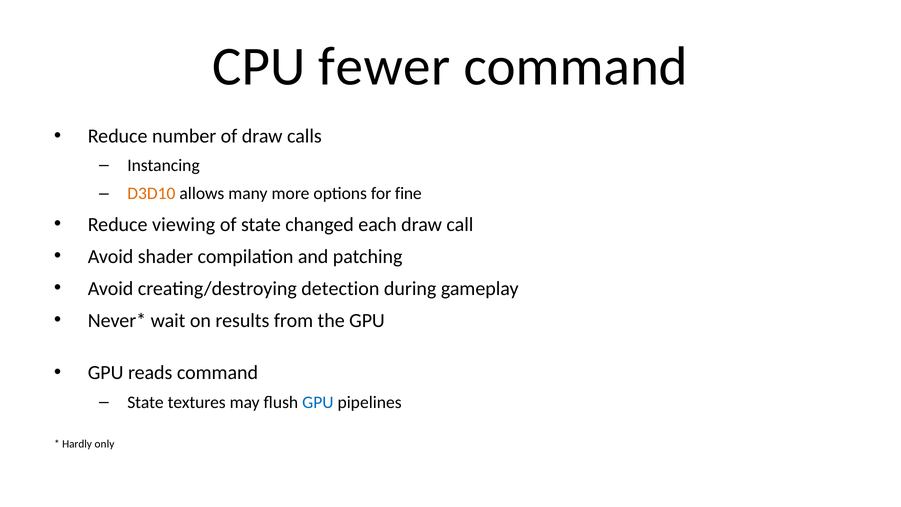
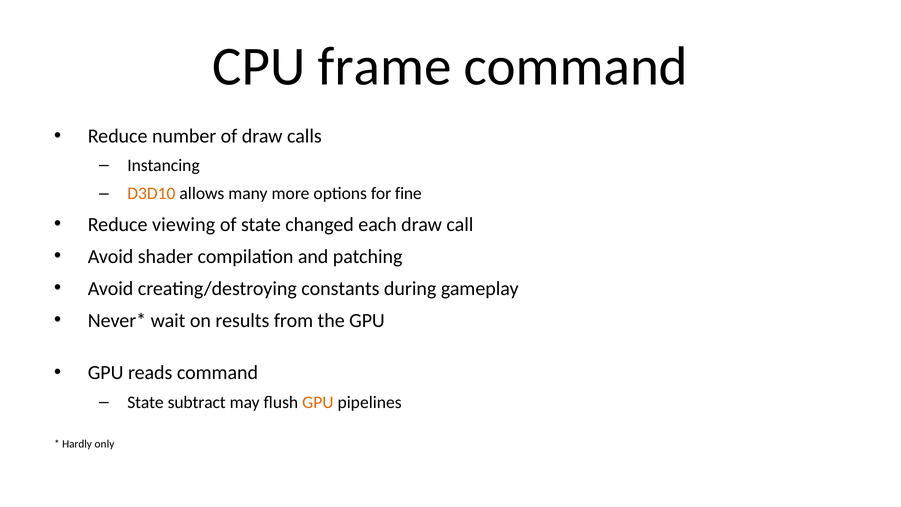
fewer: fewer -> frame (385, 66)
detection: detection -> constants (340, 288)
textures: textures -> subtract (197, 402)
GPU colour: blue -> orange (318, 402)
